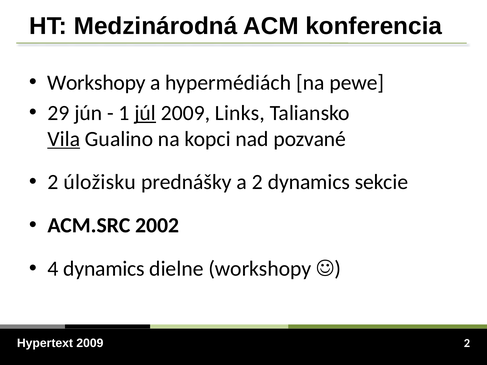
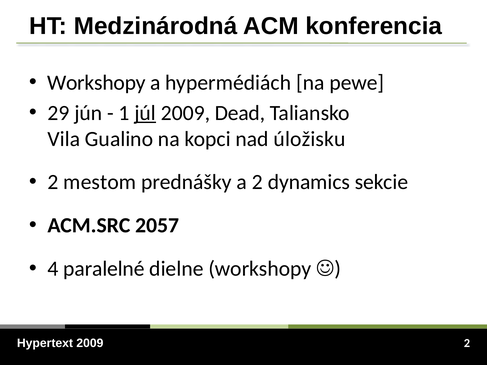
Links: Links -> Dead (240, 113)
Vila underline: present -> none (64, 139)
pozvané: pozvané -> úložisku (310, 139)
úložisku: úložisku -> mestom (100, 182)
2002: 2002 -> 2057 (157, 226)
4 dynamics: dynamics -> paralelné (104, 269)
